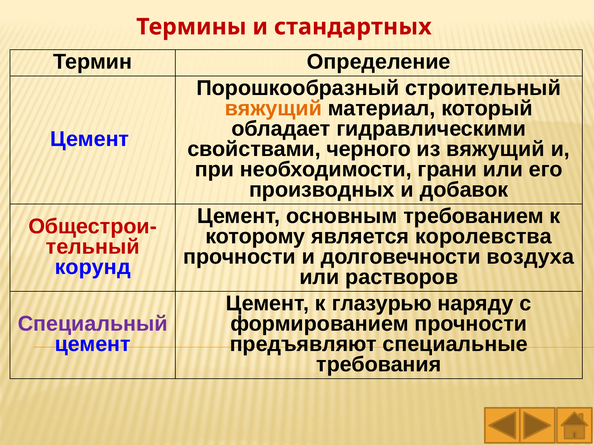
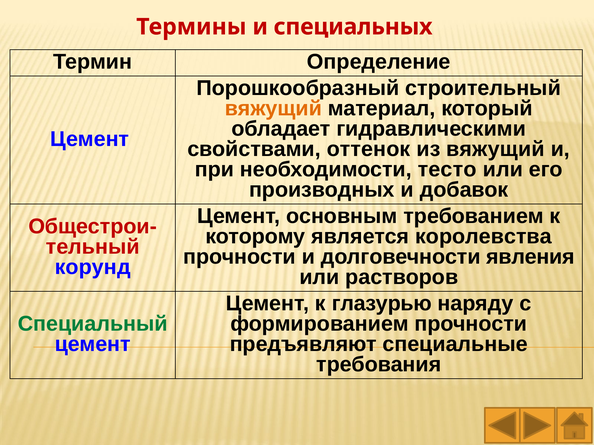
стандартных: стандартных -> специальных (353, 27)
черного: черного -> оттенок (369, 149)
грани: грани -> тесто (447, 170)
воздуха: воздуха -> явления (530, 257)
Специальный colour: purple -> green (93, 324)
